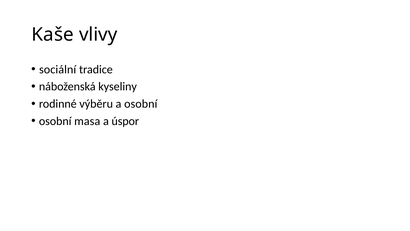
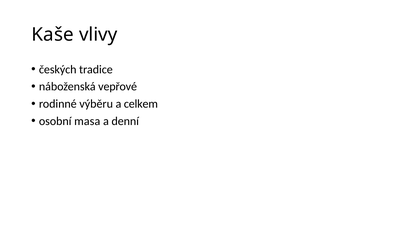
sociální: sociální -> českých (58, 69)
kyseliny: kyseliny -> vepřové (118, 87)
a osobní: osobní -> celkem (141, 104)
úspor: úspor -> denní (125, 121)
